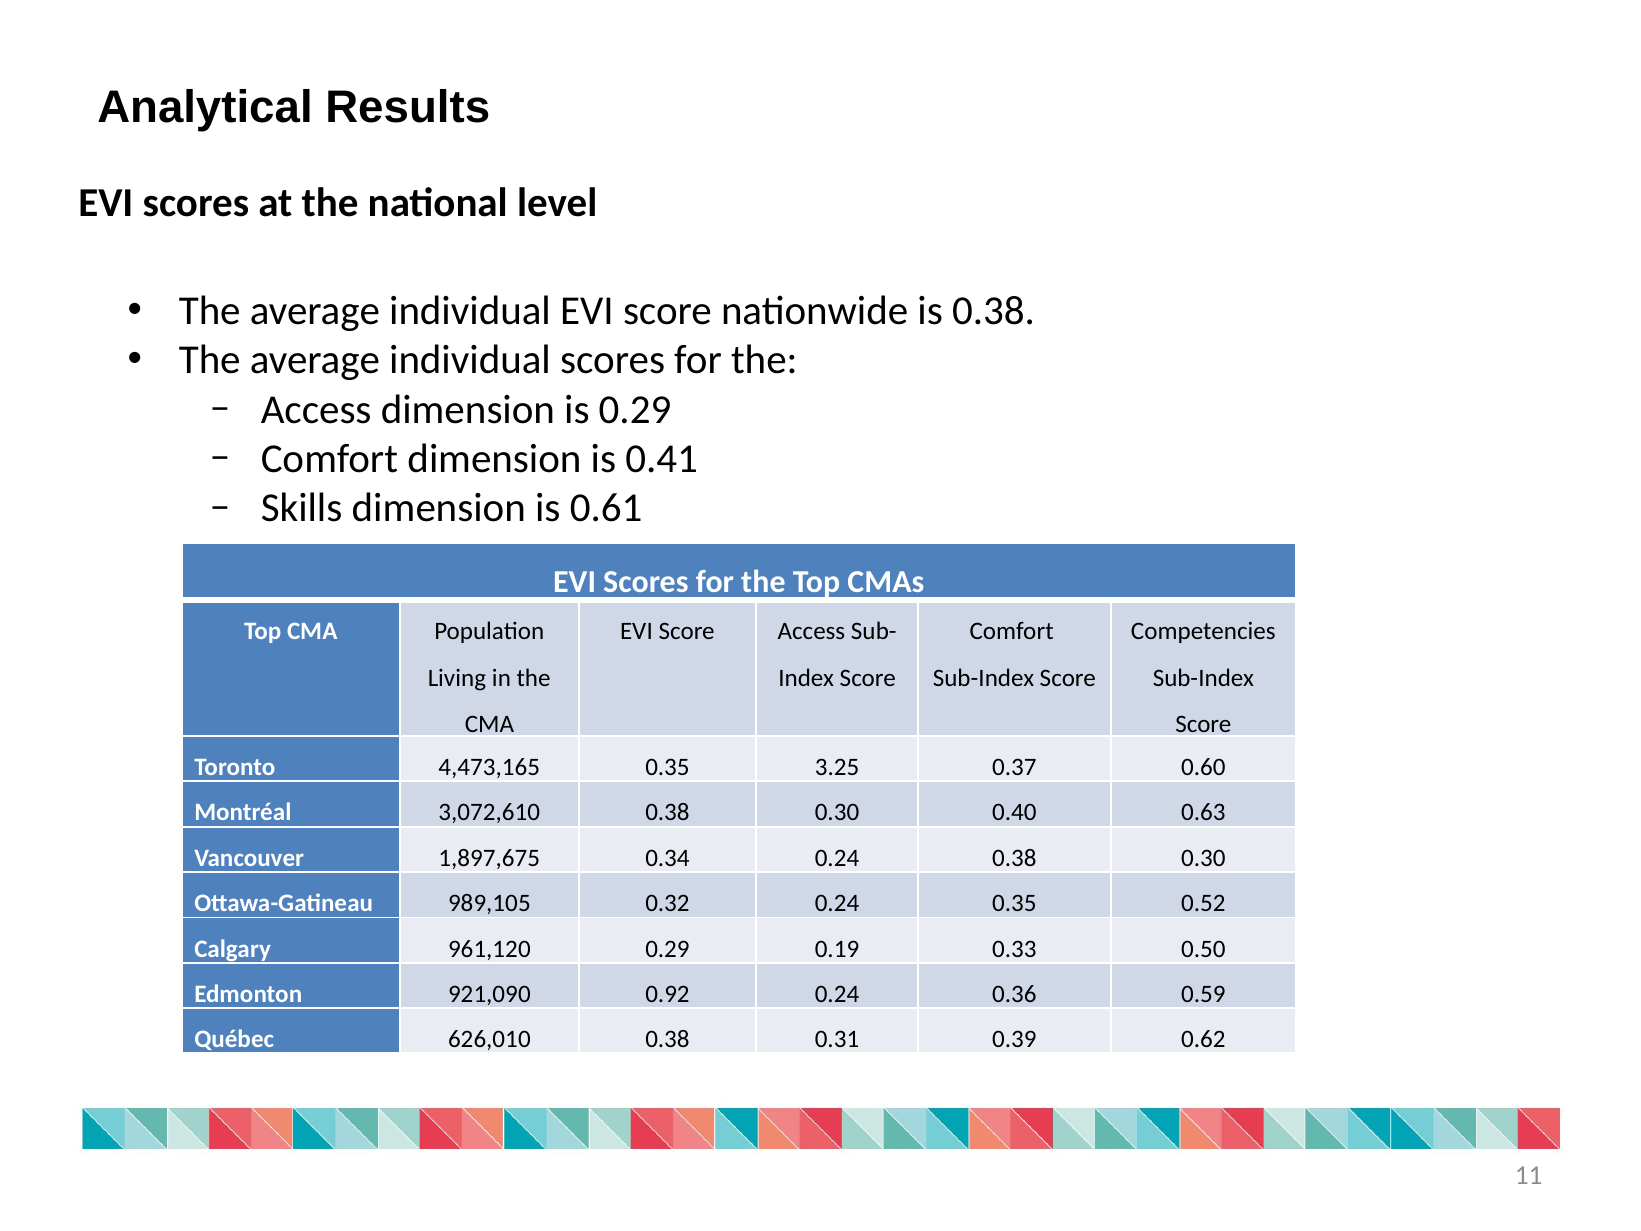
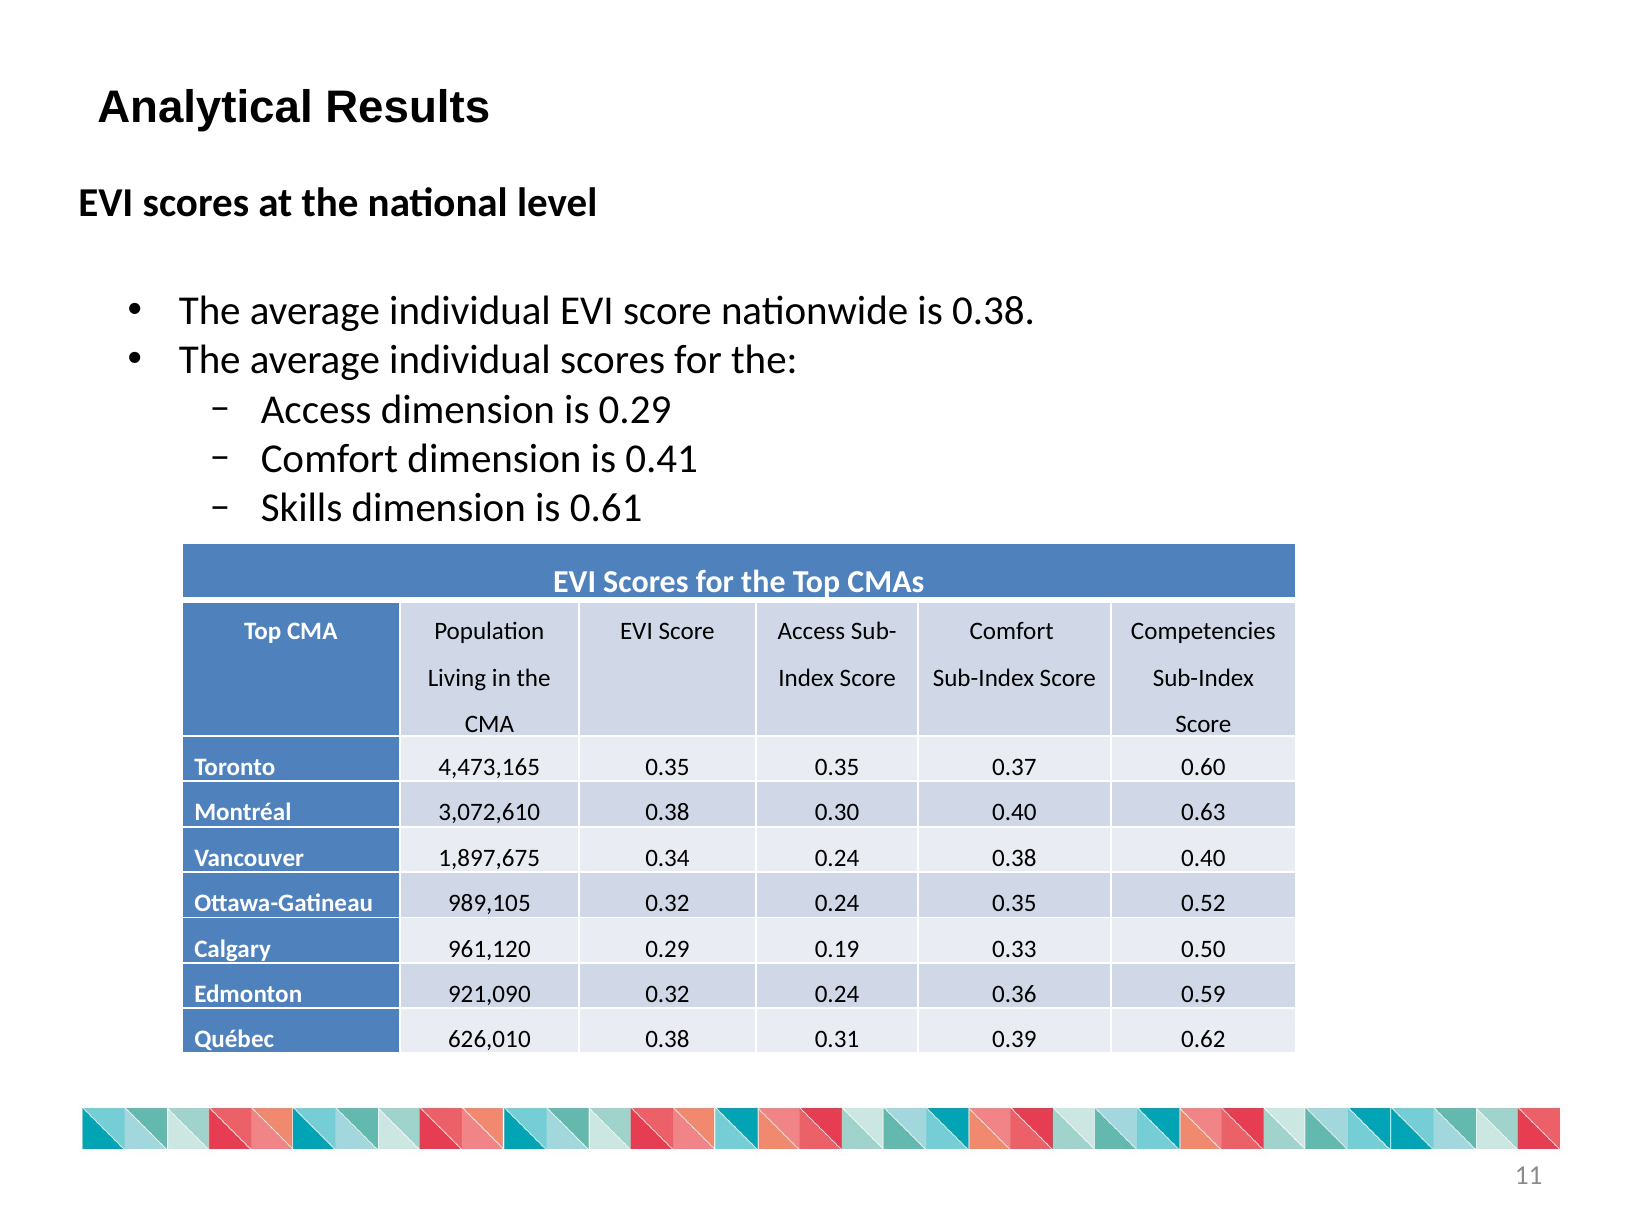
0.35 3.25: 3.25 -> 0.35 (837, 767)
0.24 0.38 0.30: 0.30 -> 0.40 (1203, 858)
921,090 0.92: 0.92 -> 0.32 (667, 994)
